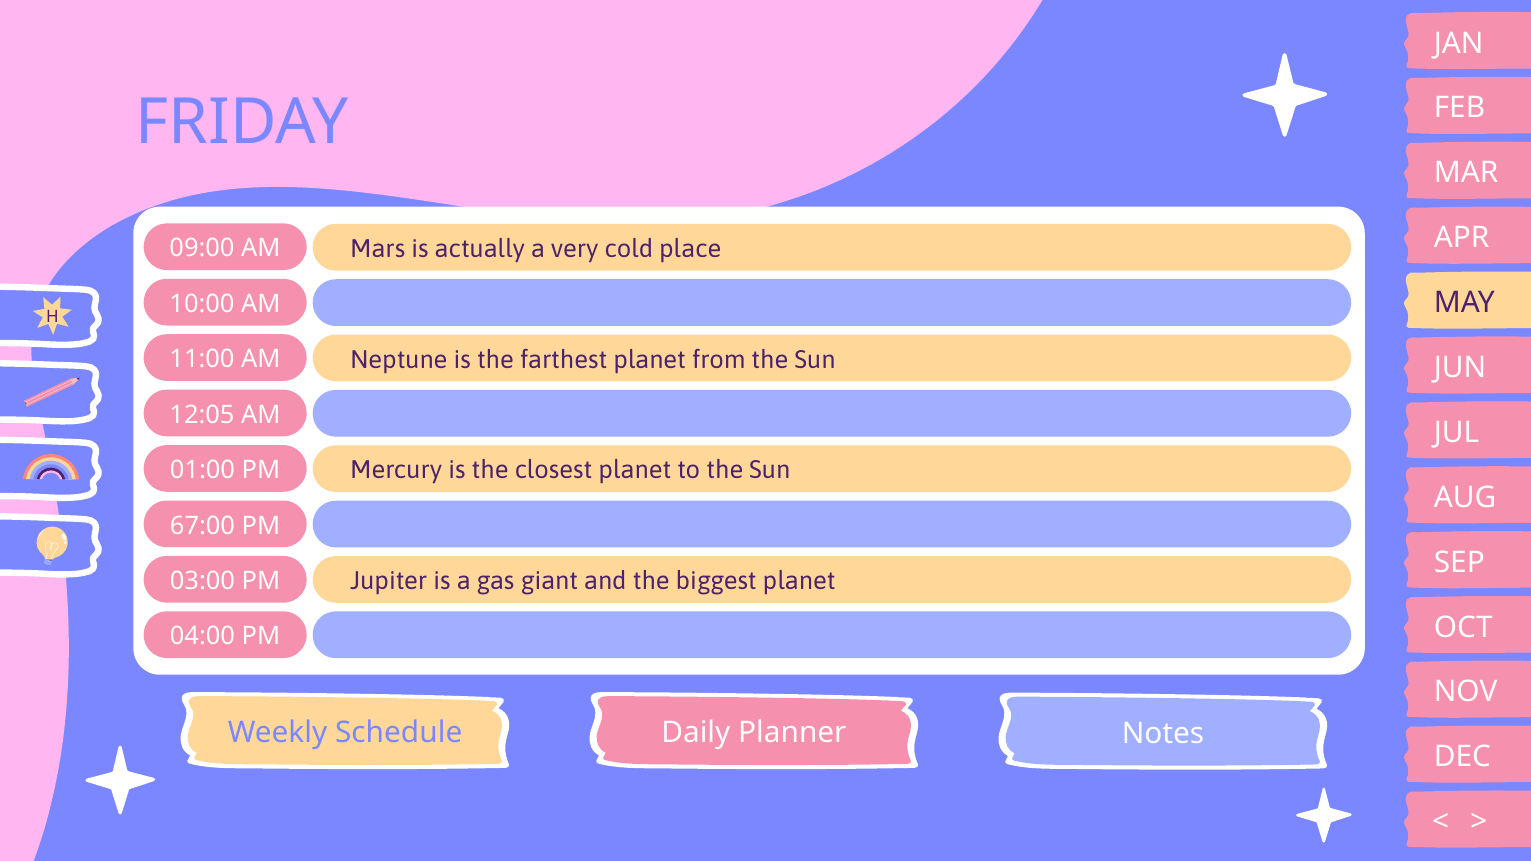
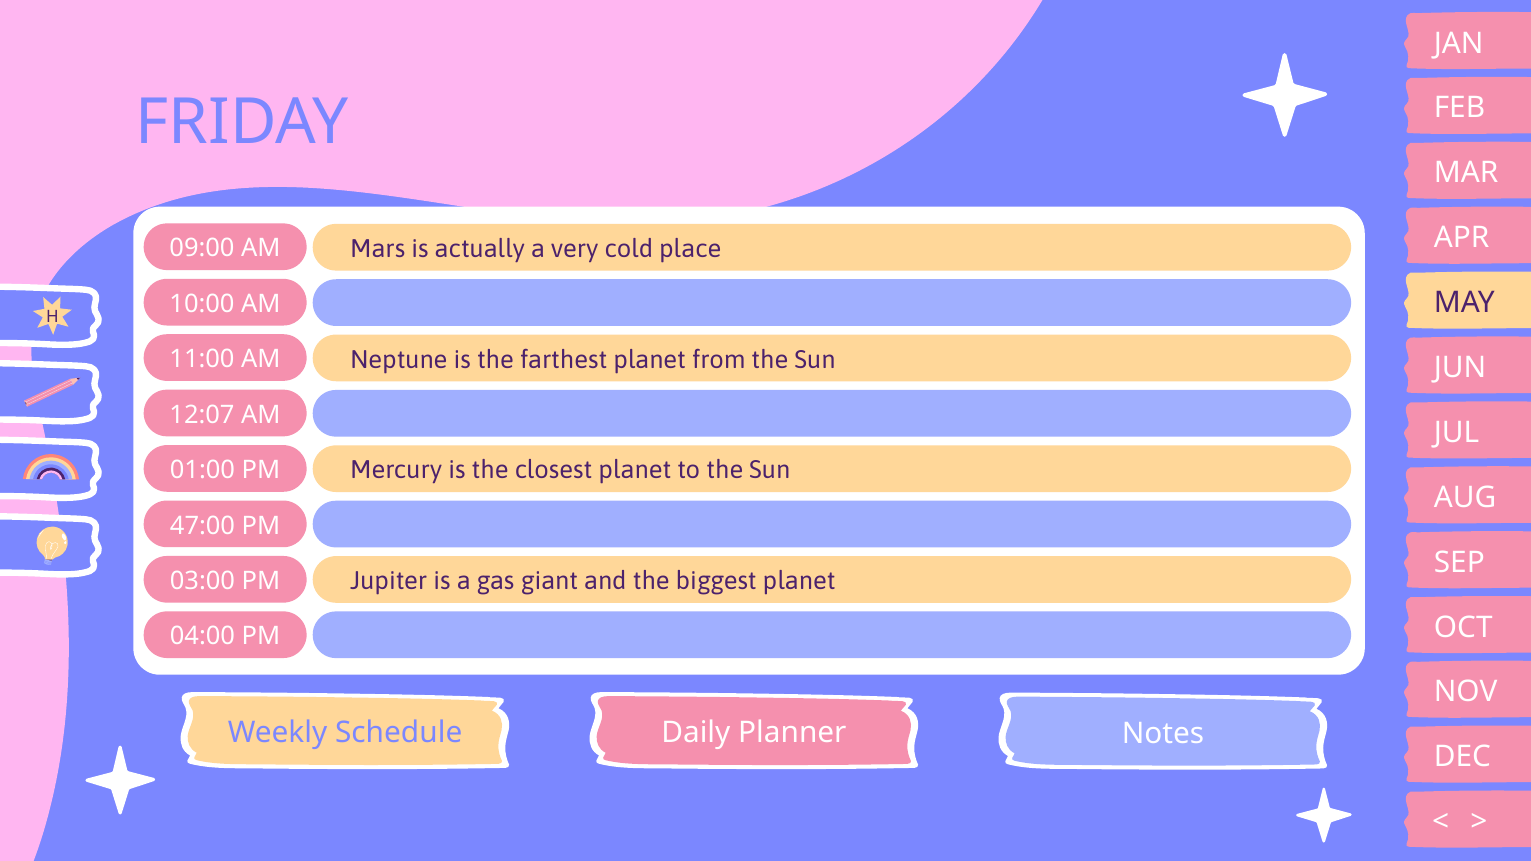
12:05: 12:05 -> 12:07 (202, 415)
67:00: 67:00 -> 47:00 (203, 526)
